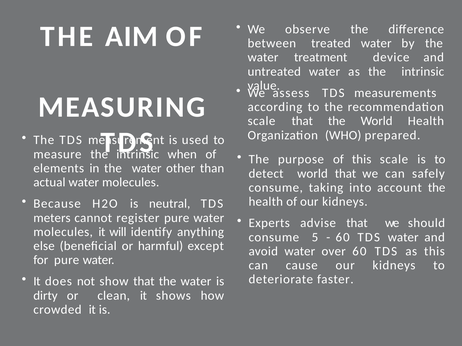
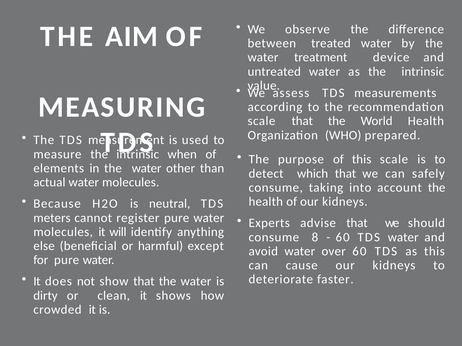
detect world: world -> which (313, 174)
5: 5 -> 8 (315, 237)
